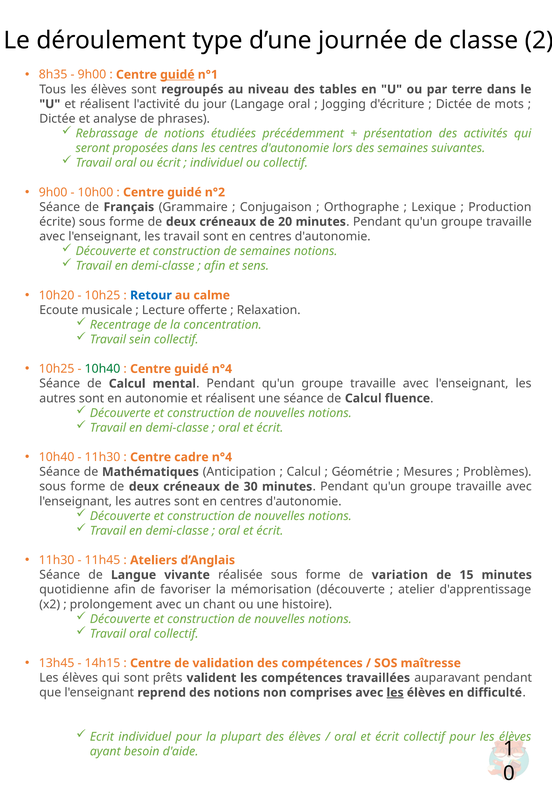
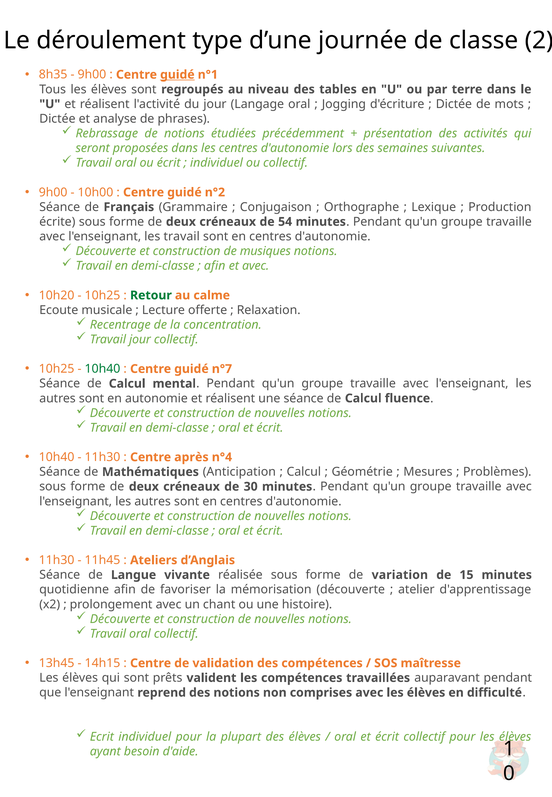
20: 20 -> 54 (285, 222)
de semaines: semaines -> musiques (265, 251)
et sens: sens -> avec (256, 266)
Retour colour: blue -> green (151, 295)
Travail sein: sein -> jour (140, 340)
guidé n°4: n°4 -> n°7 (222, 369)
cadre: cadre -> après (191, 457)
les underline: present -> none (395, 693)
